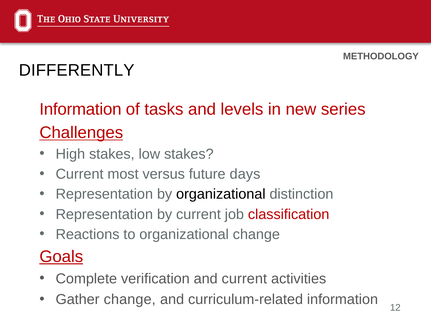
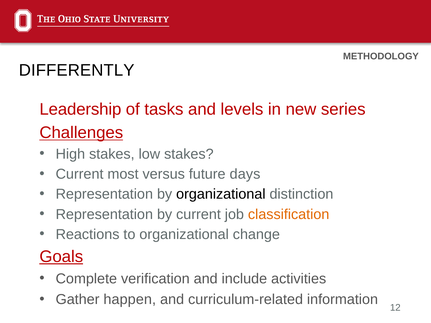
Information: Information -> Leadership (80, 109)
classification colour: red -> orange (289, 214)
and current: current -> include (244, 279)
Gather change: change -> happen (130, 300)
